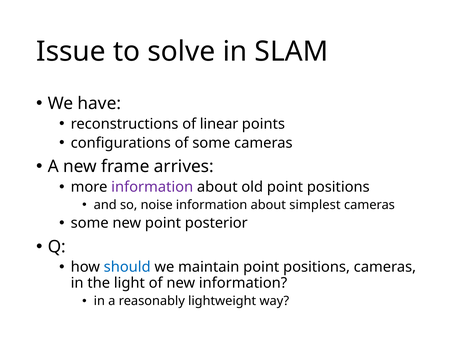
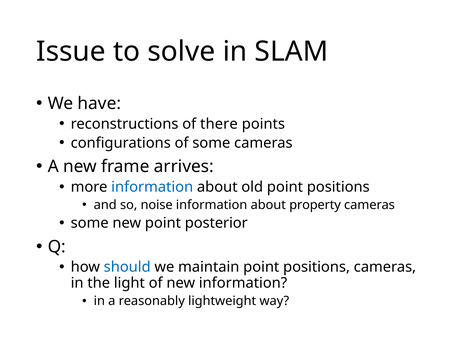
linear: linear -> there (219, 124)
information colour: purple -> blue (152, 187)
simplest: simplest -> property (315, 205)
